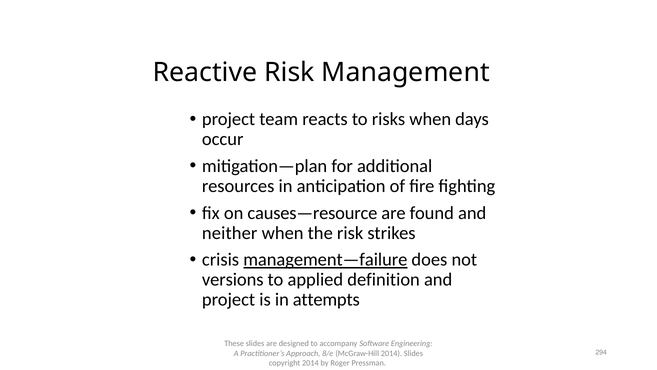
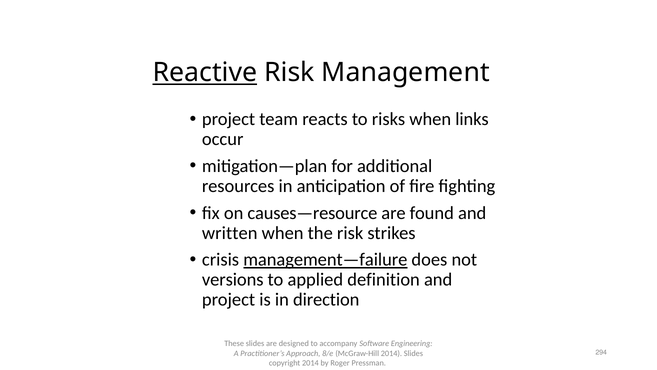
Reactive underline: none -> present (205, 73)
days: days -> links (472, 119)
neither: neither -> written (230, 233)
attempts: attempts -> direction (326, 299)
